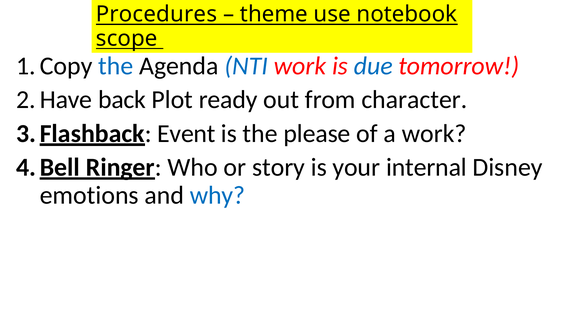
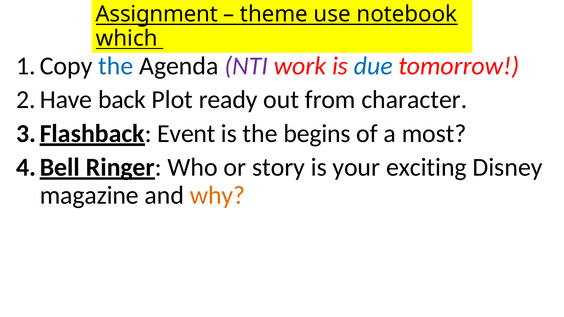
Procedures: Procedures -> Assignment (157, 14)
scope: scope -> which (127, 38)
NTI colour: blue -> purple (246, 66)
please: please -> begins (317, 134)
a work: work -> most (434, 134)
internal: internal -> exciting (426, 167)
emotions: emotions -> magazine (89, 195)
why colour: blue -> orange (218, 195)
